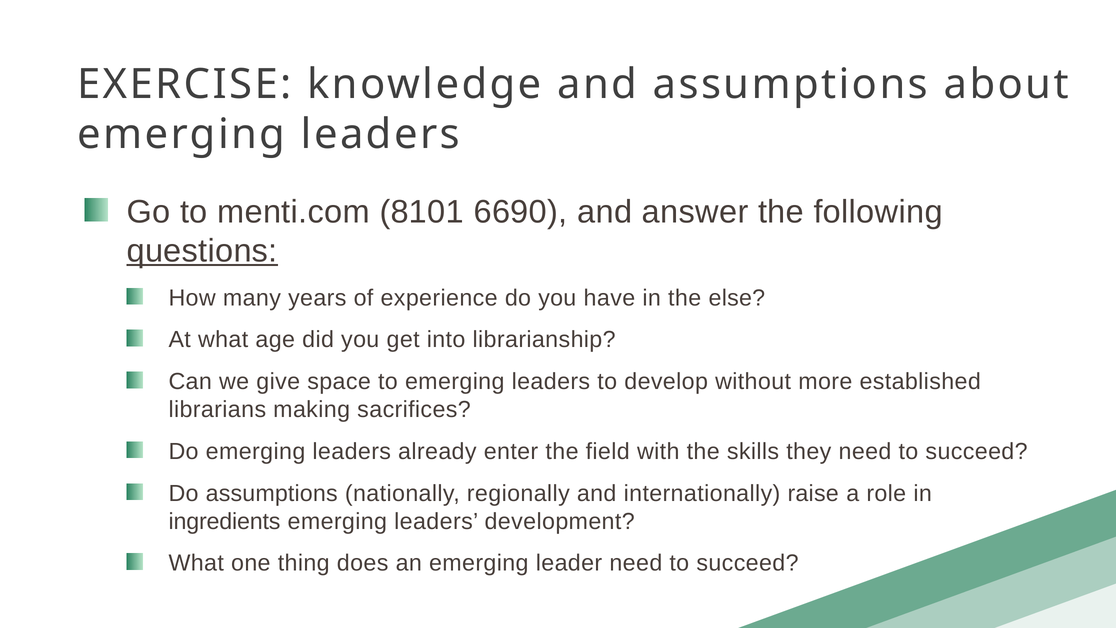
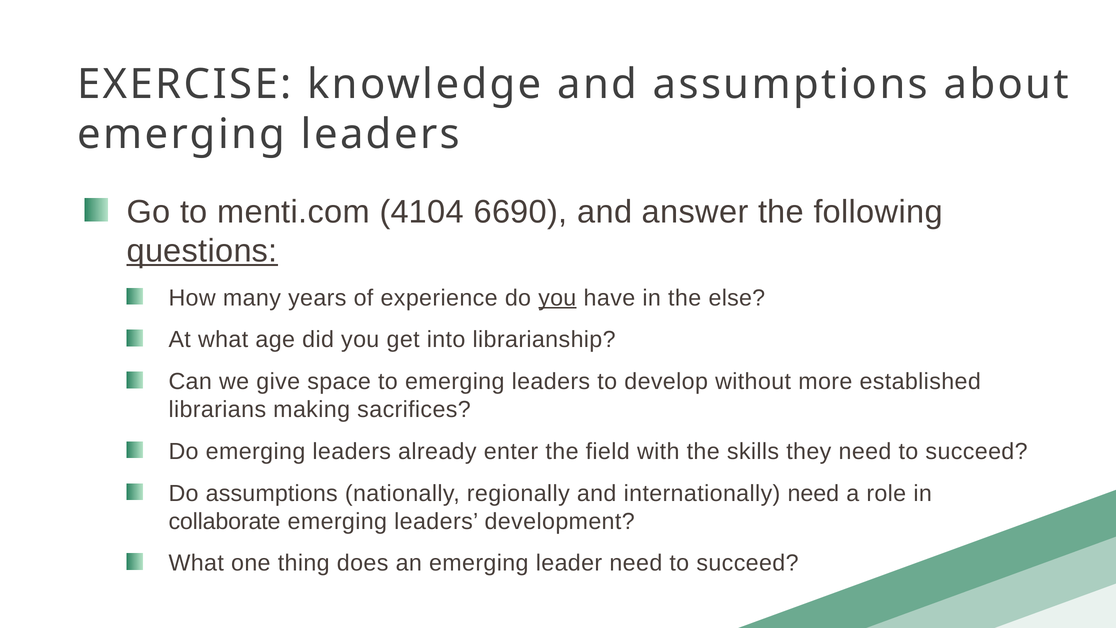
8101: 8101 -> 4104 (422, 212)
you underline: none -> present (557, 298)
internationally raise: raise -> need (813, 493)
ingredients: ingredients -> collaborate (224, 521)
